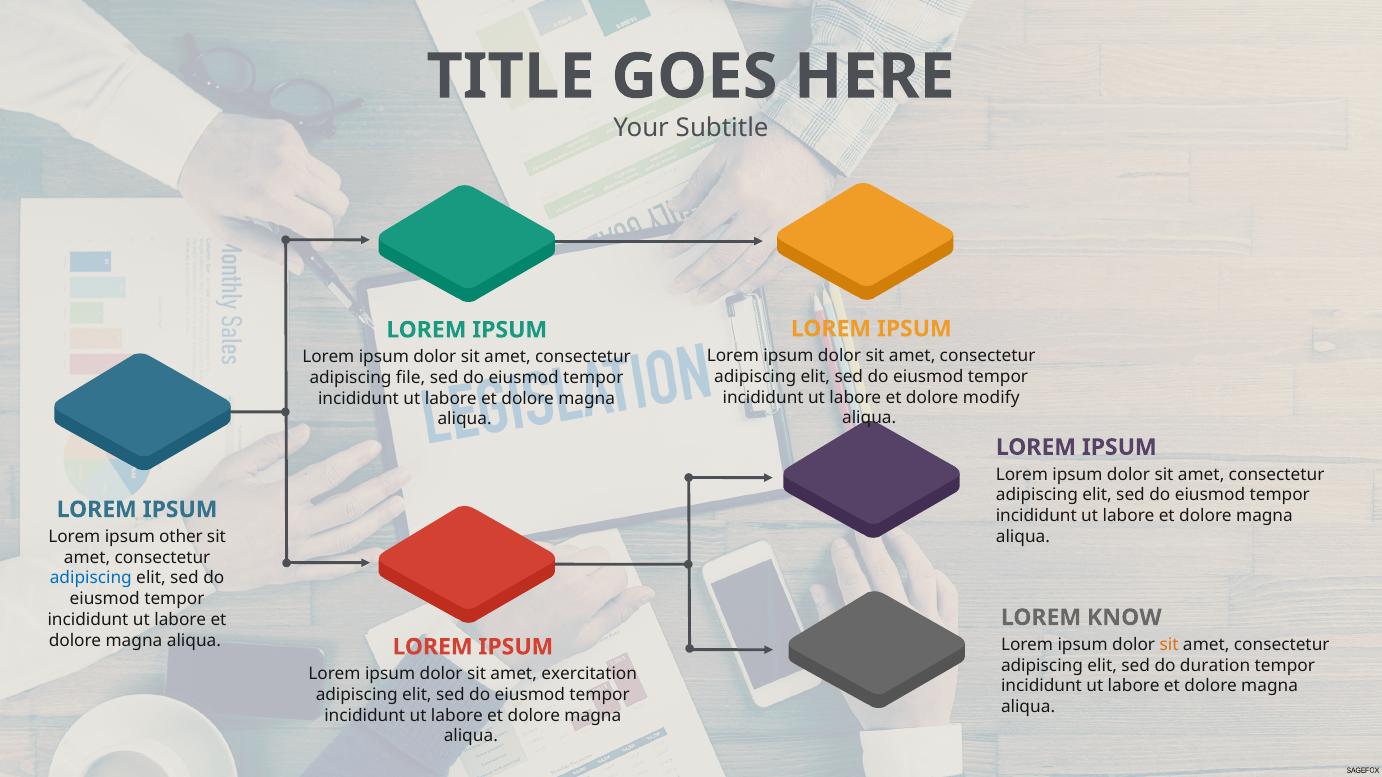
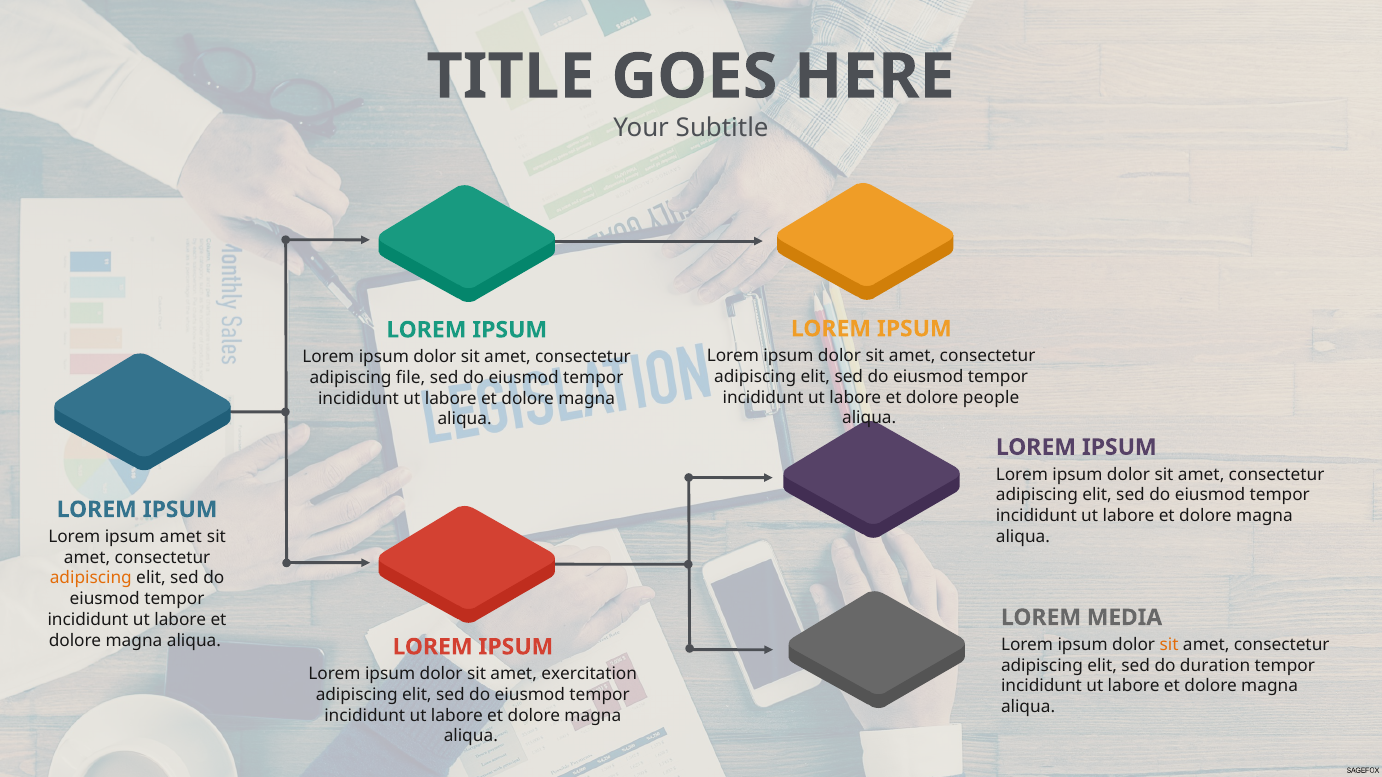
modify: modify -> people (991, 398)
ipsum other: other -> amet (181, 537)
adipiscing colour: blue -> orange (91, 578)
KNOW: KNOW -> MEDIA (1124, 618)
